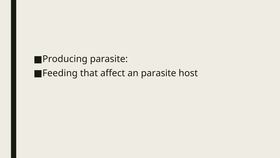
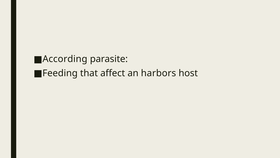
Producing: Producing -> According (65, 59)
an parasite: parasite -> harbors (158, 73)
